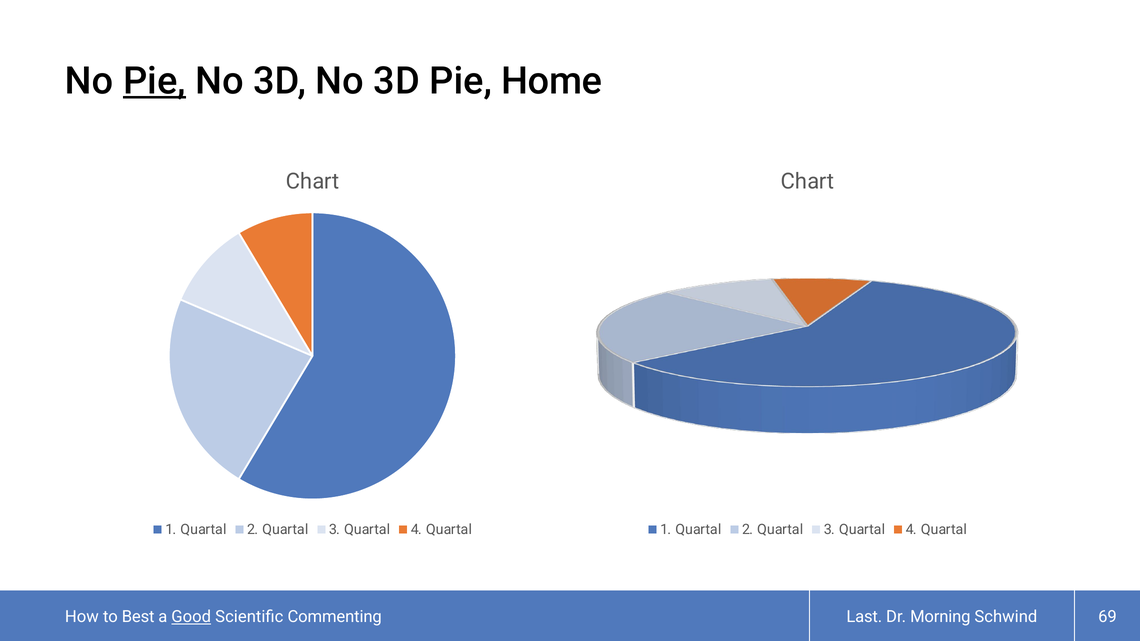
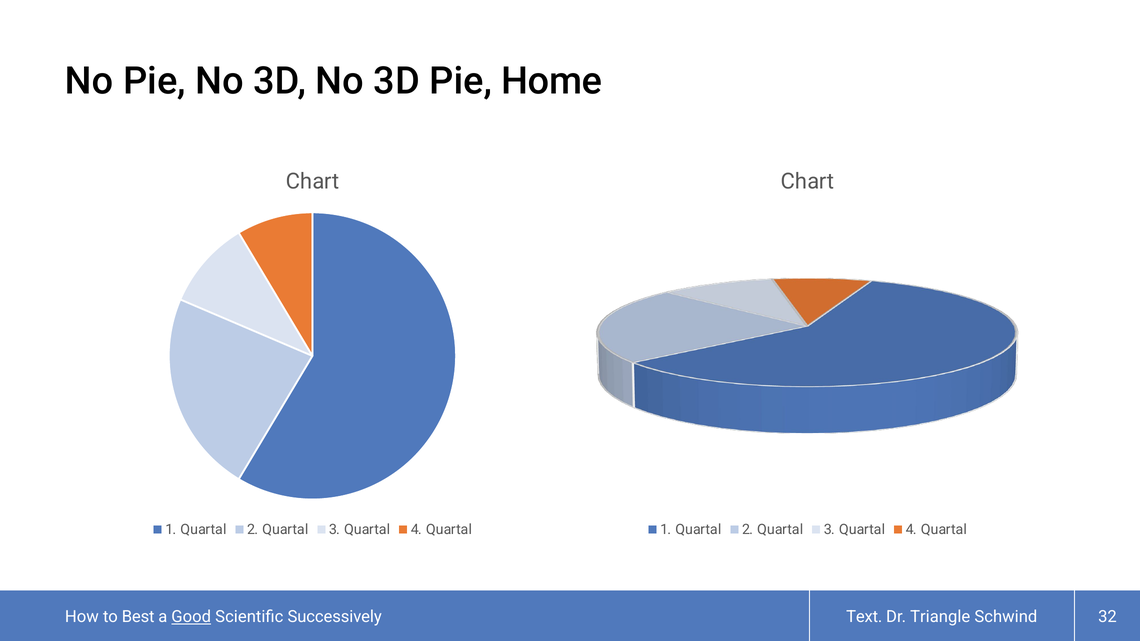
Pie underline: present -> none (154, 81)
Commenting: Commenting -> Successively (335, 617)
Last: Last -> Text (864, 617)
Morning: Morning -> Triangle (940, 617)
69: 69 -> 32 (1107, 617)
